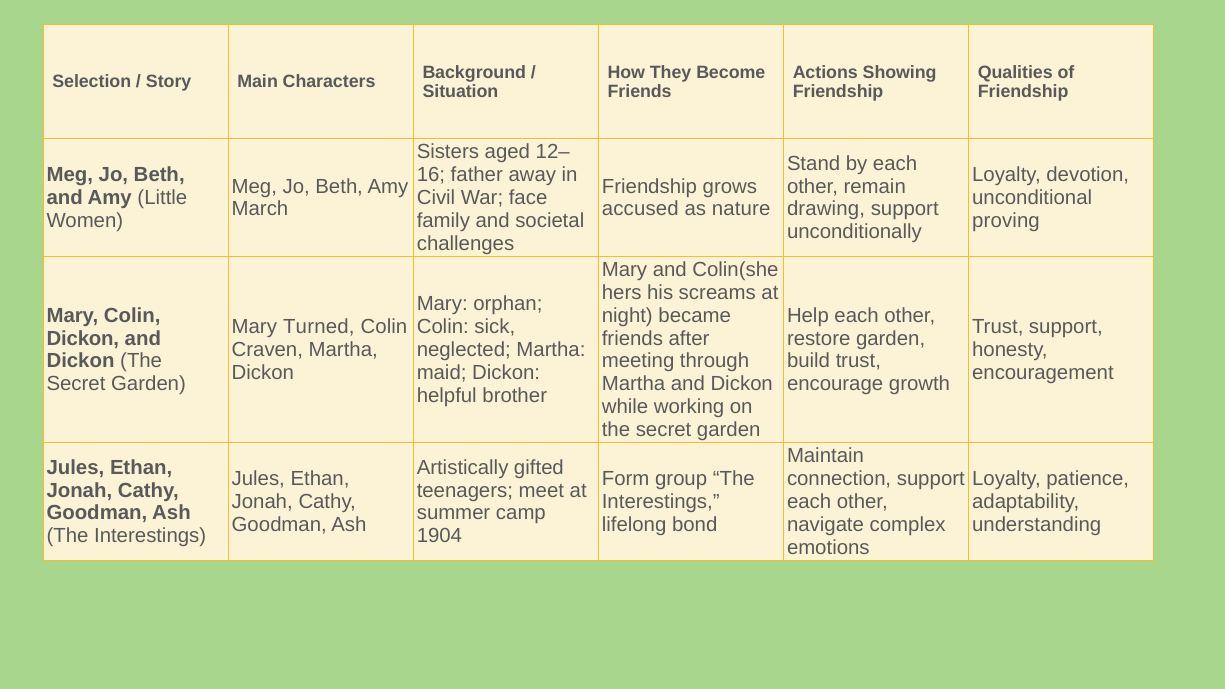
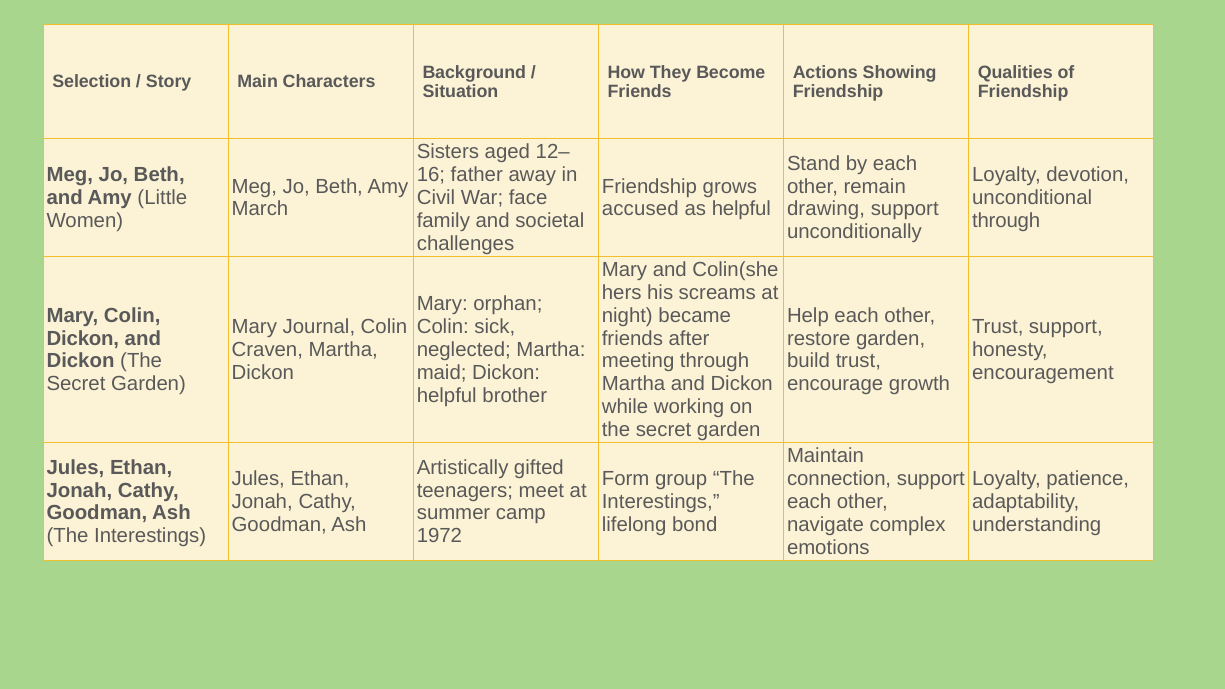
as nature: nature -> helpful (741, 209)
proving: proving -> through (1006, 221)
Turned: Turned -> Journal (319, 327)
1904: 1904 -> 1972 (439, 536)
